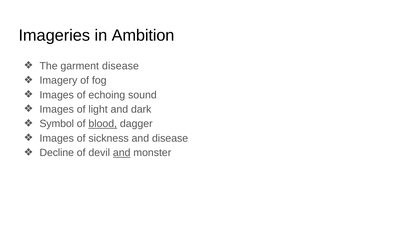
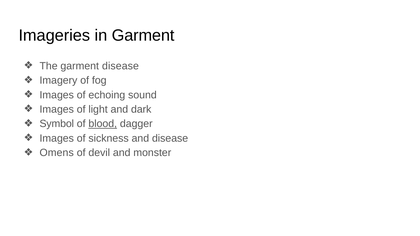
in Ambition: Ambition -> Garment (143, 36)
Decline: Decline -> Omens (57, 153)
and underline: present -> none (122, 153)
